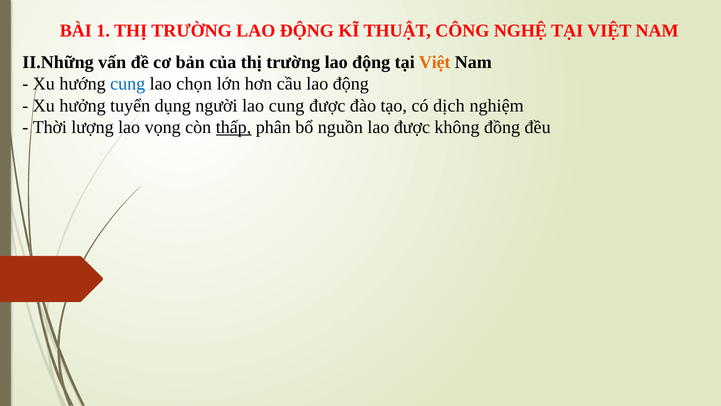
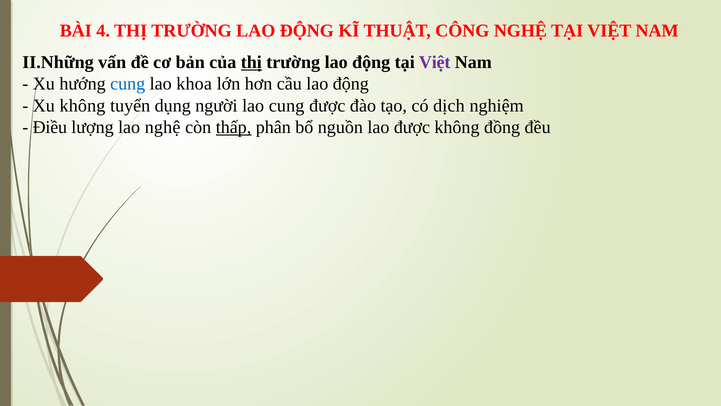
1: 1 -> 4 (103, 31)
thị underline: none -> present (251, 62)
Việt colour: orange -> purple (435, 62)
chọn: chọn -> khoa (194, 84)
Xu hưởng: hưởng -> không (82, 106)
Thời: Thời -> Điều (50, 127)
lao vọng: vọng -> nghệ (163, 127)
